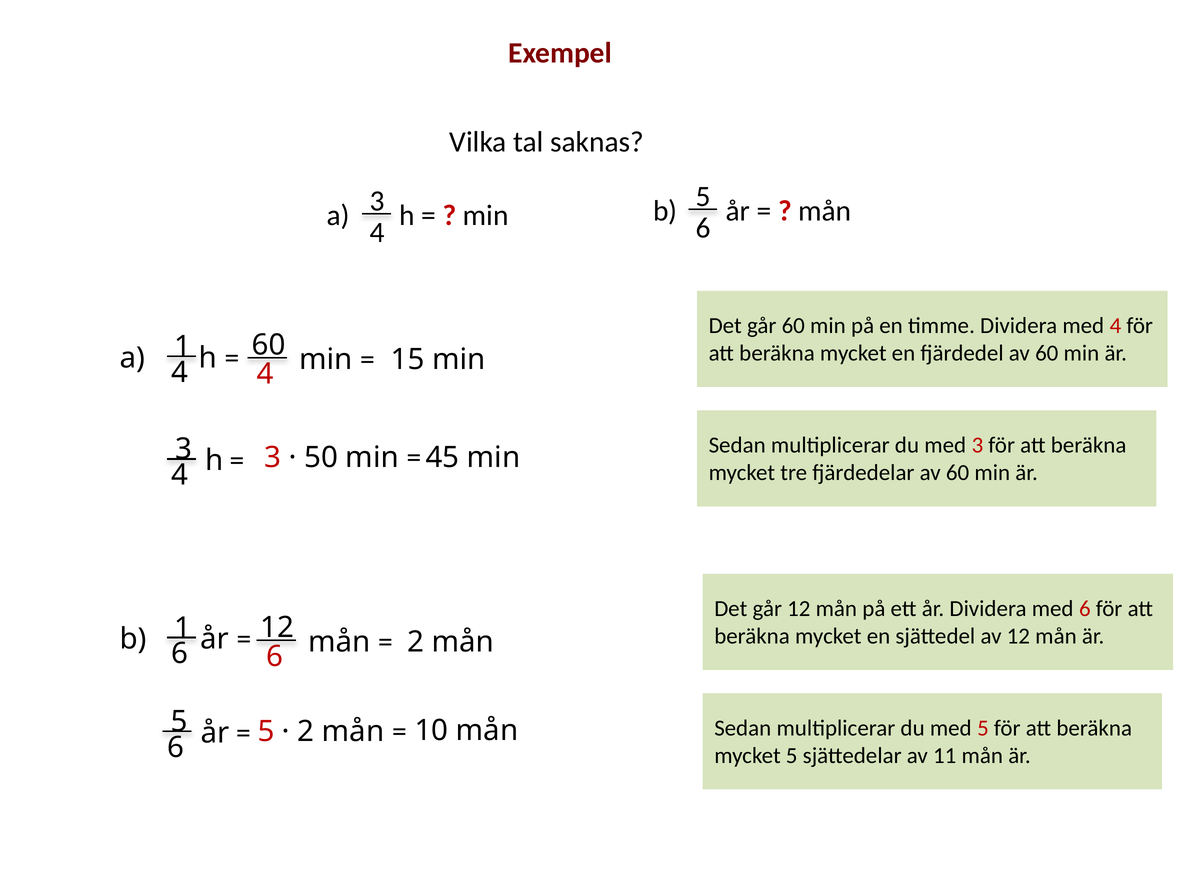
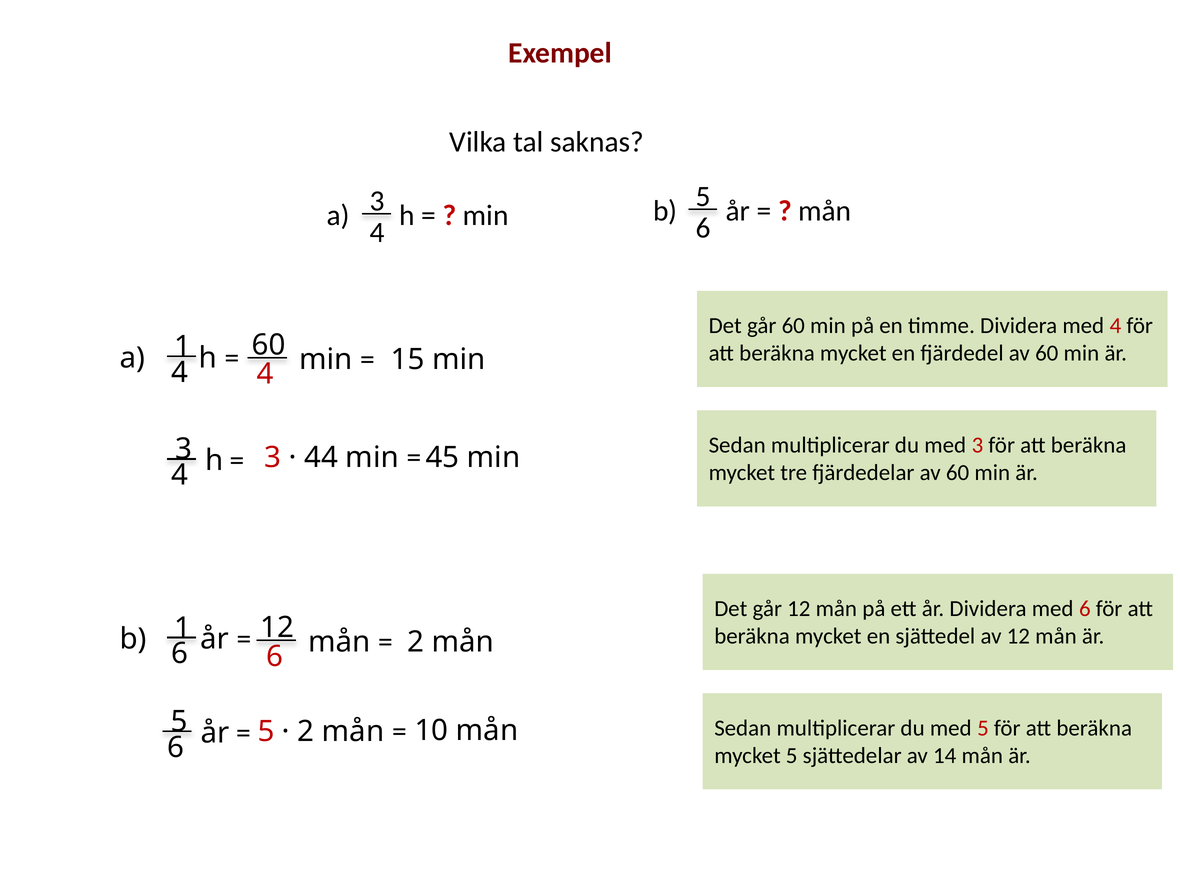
50: 50 -> 44 (321, 458)
11: 11 -> 14 (945, 756)
